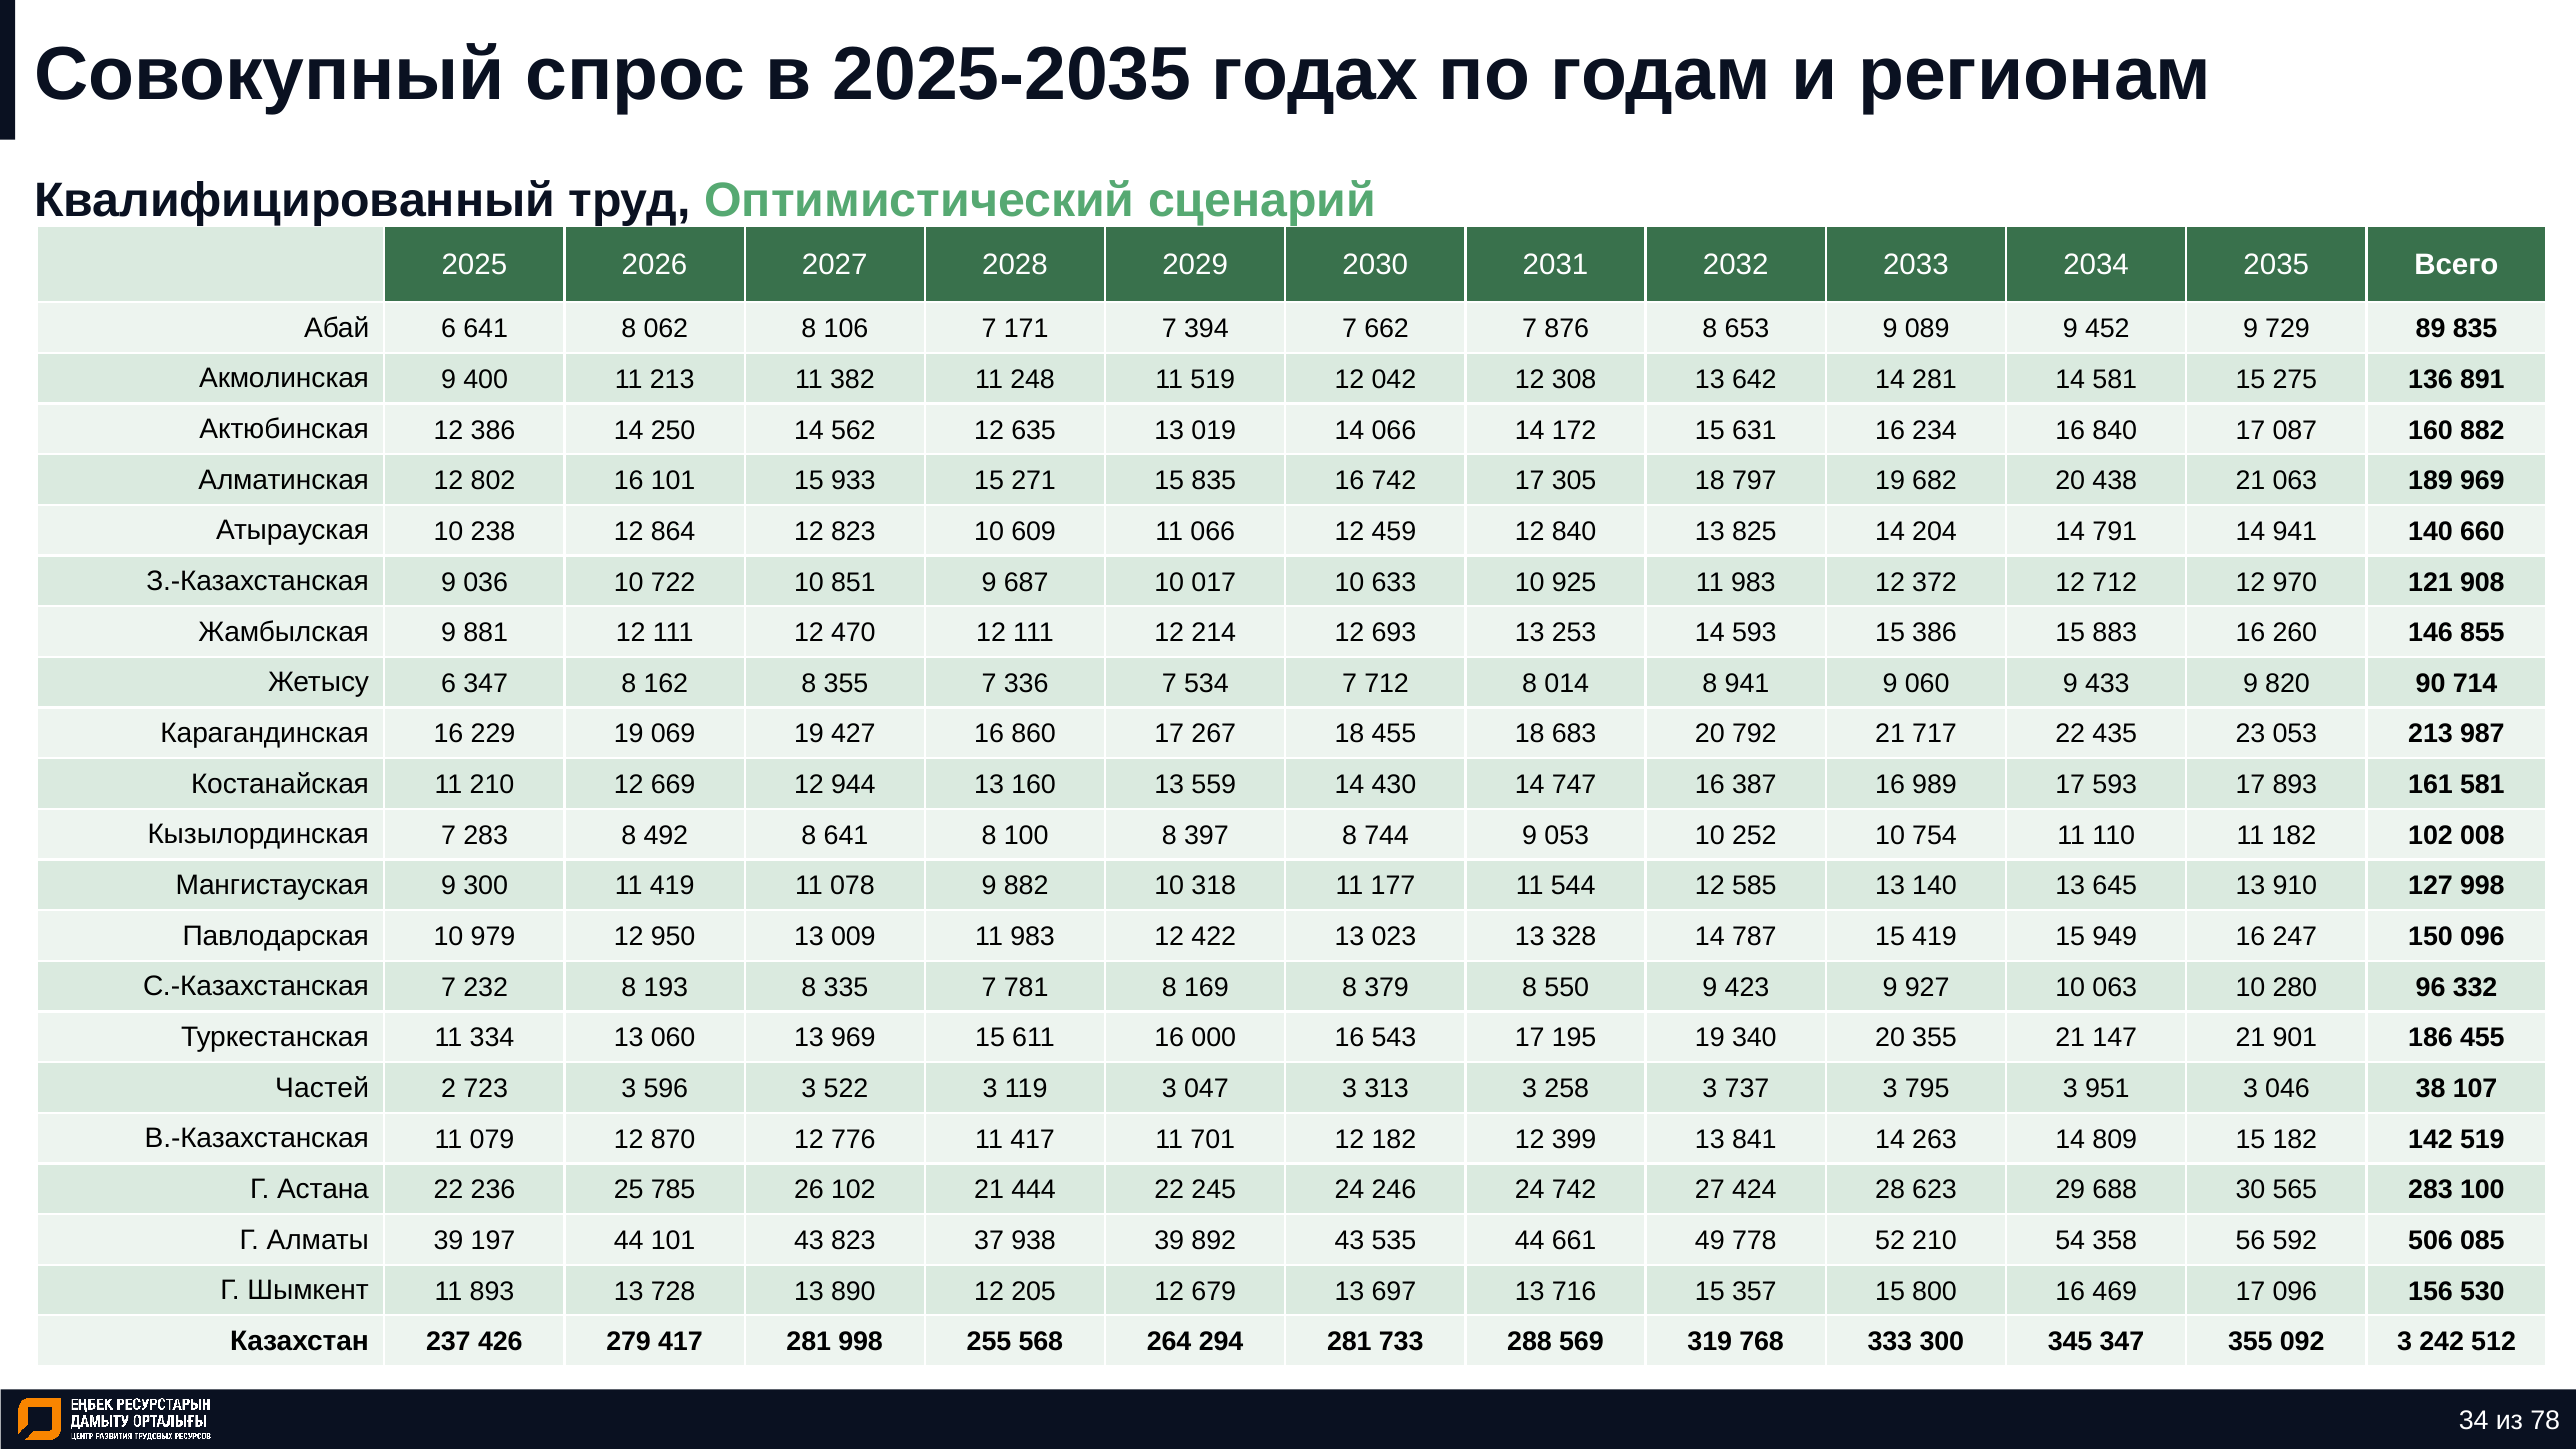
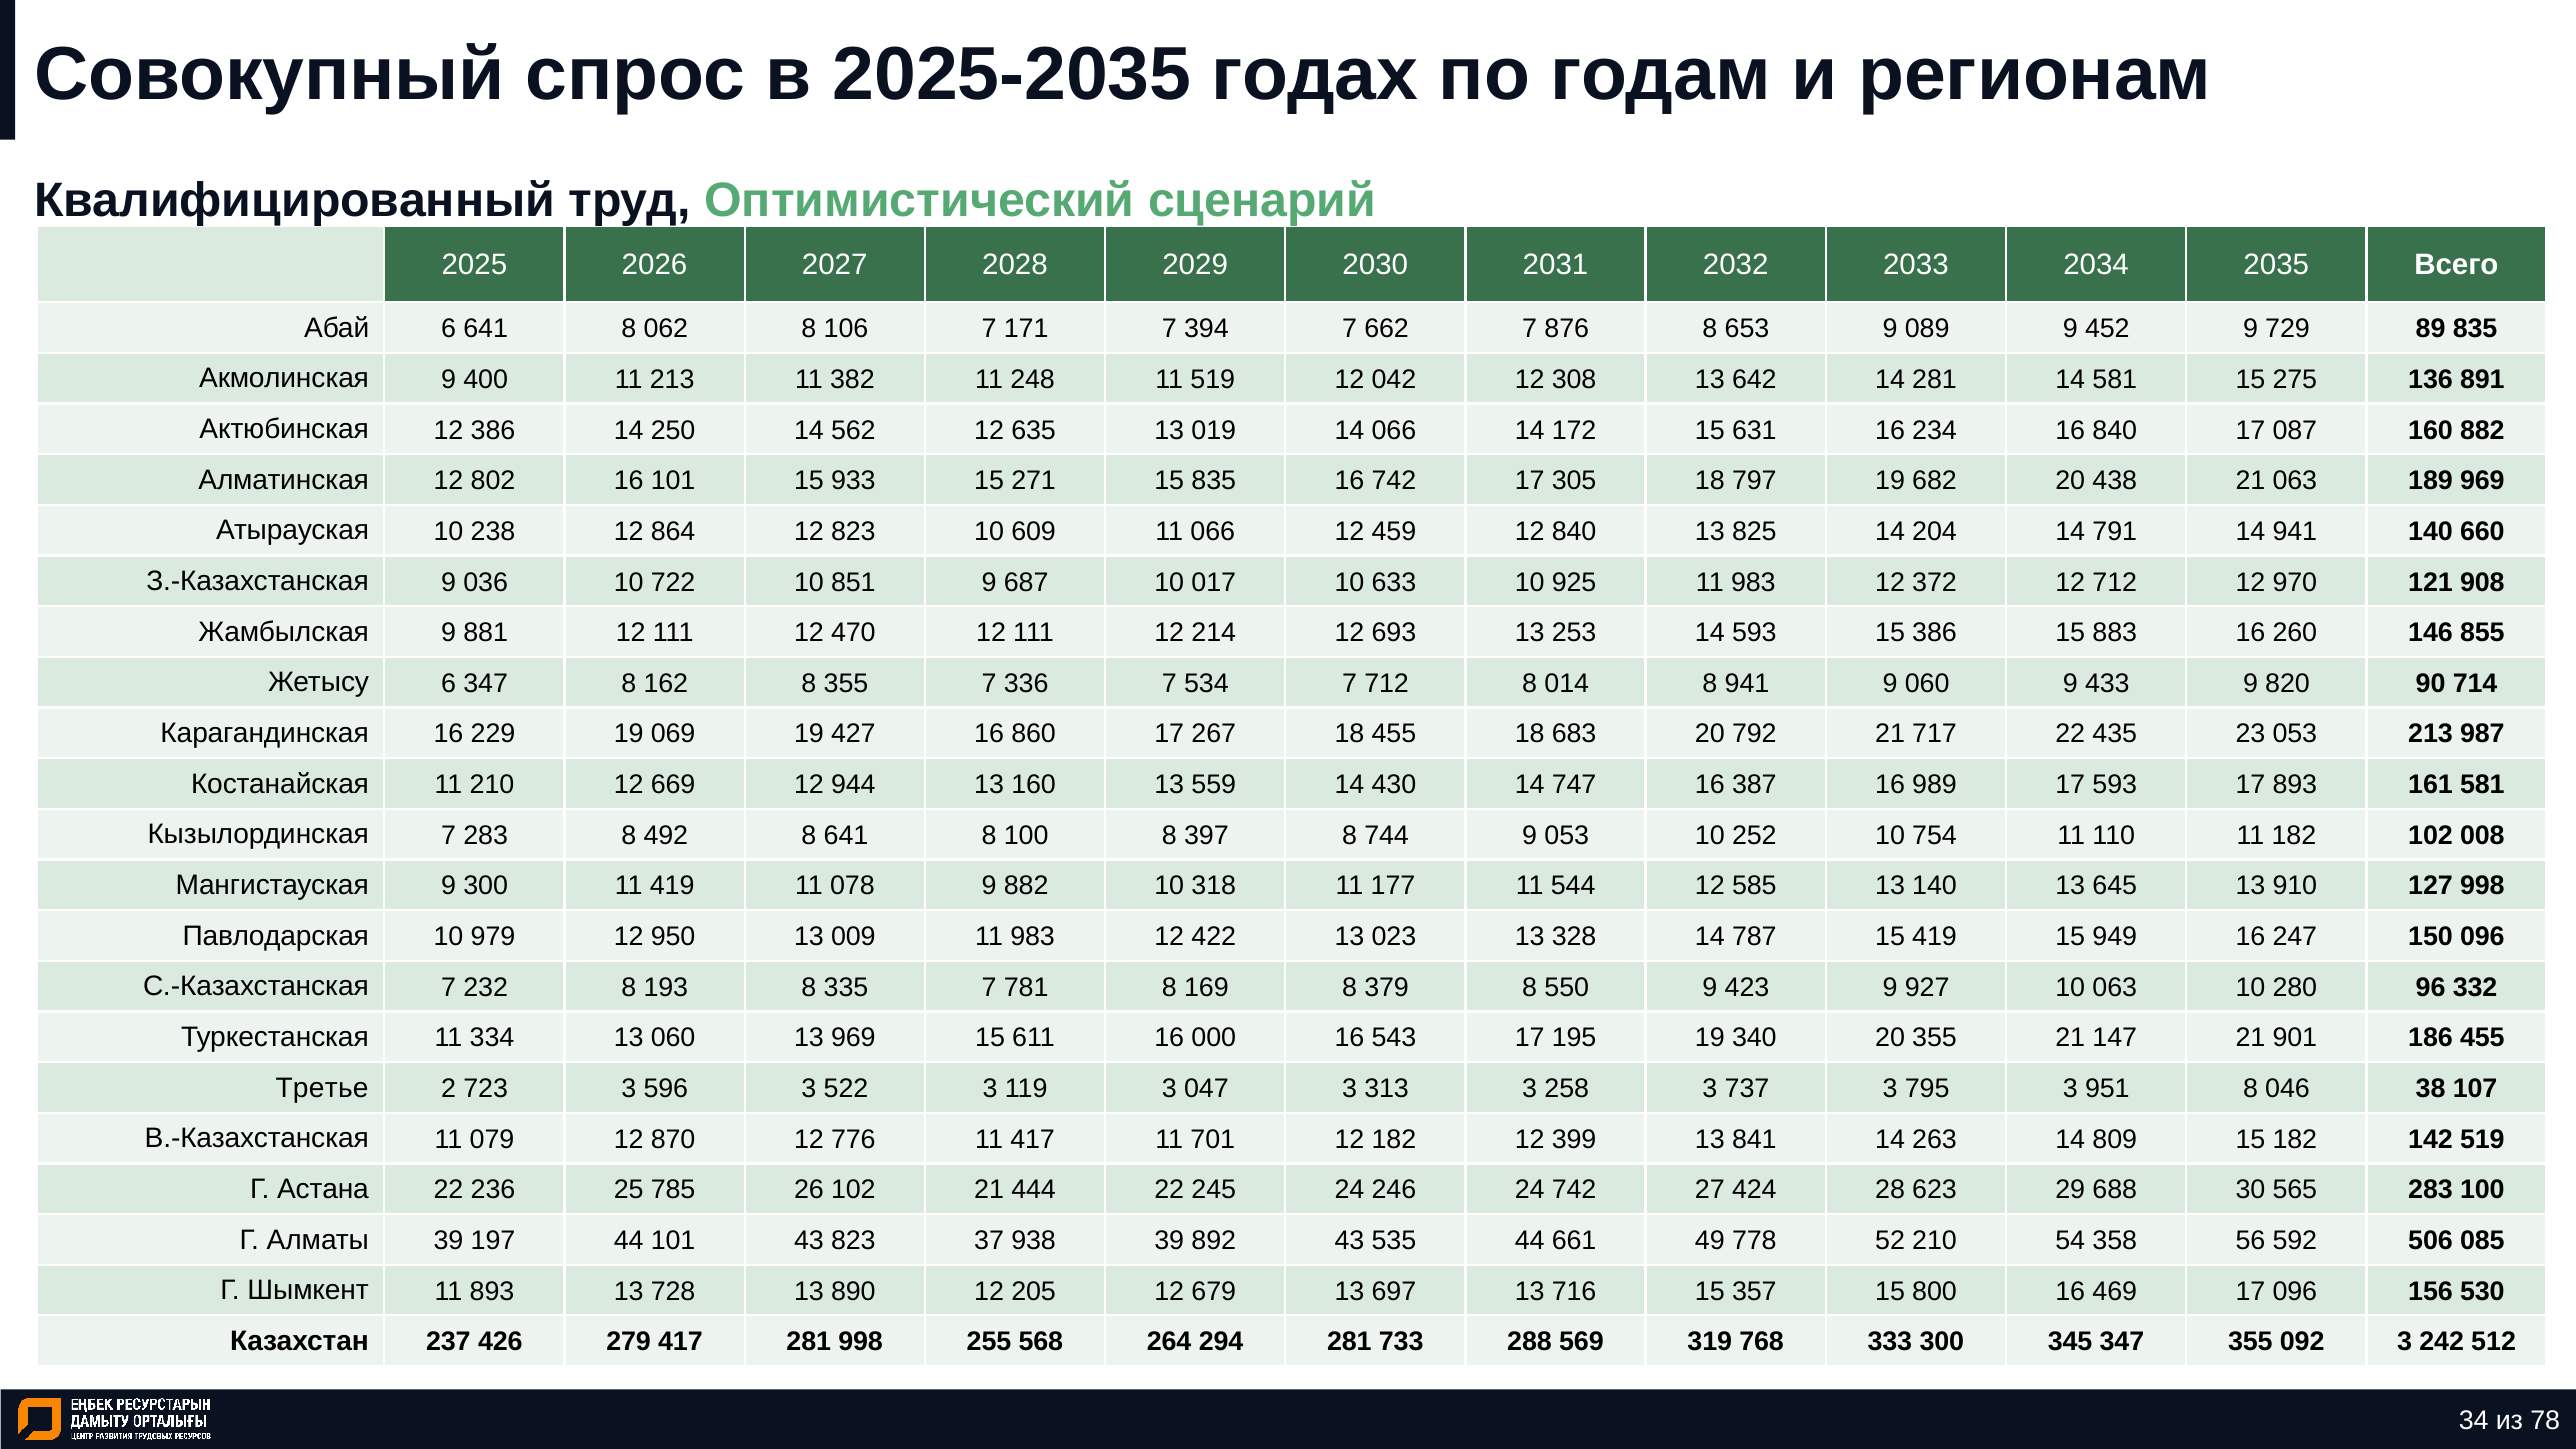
Частей: Частей -> Третье (322, 1088)
951 3: 3 -> 8 (2250, 1089)
